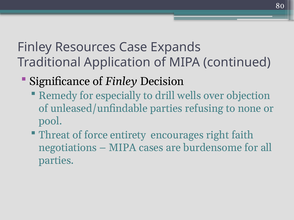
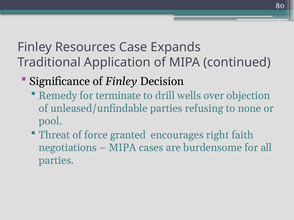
especially: especially -> terminate (118, 96)
entirety: entirety -> granted (128, 135)
